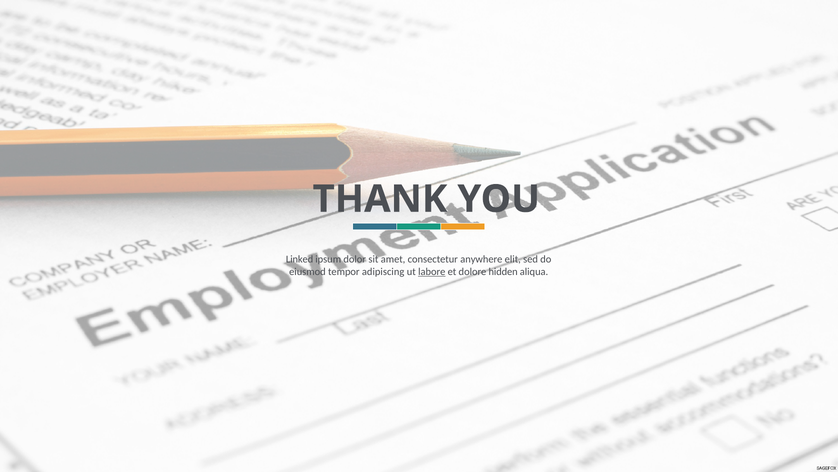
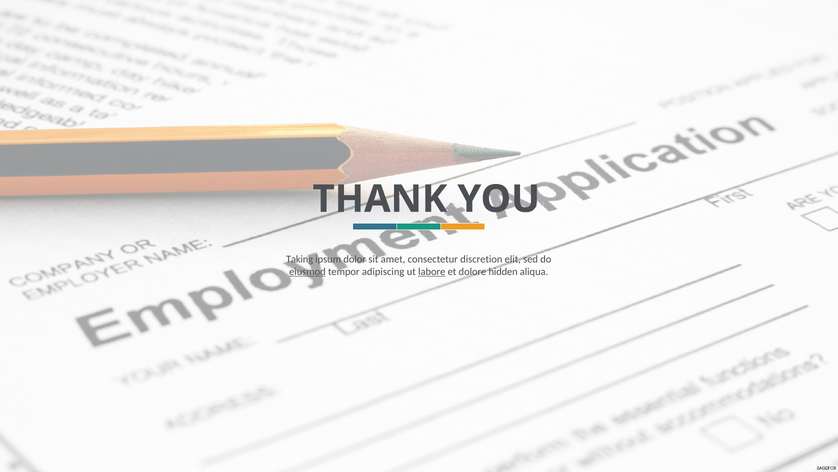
Linked: Linked -> Taking (300, 259)
anywhere: anywhere -> discretion (481, 259)
eiusmod underline: none -> present (307, 271)
